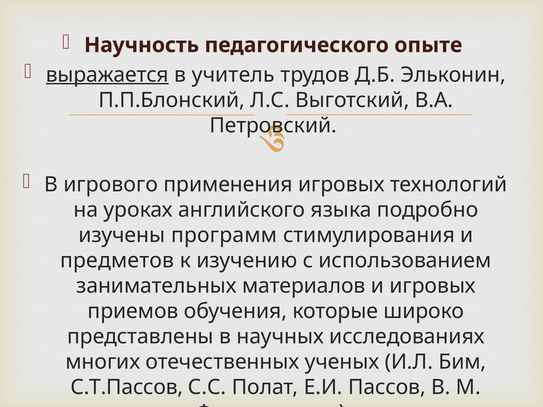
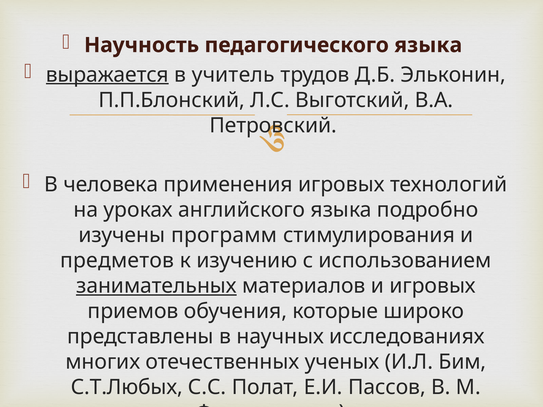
педагогического опыте: опыте -> языка (428, 45)
игрового: игрового -> человека (111, 185)
занимательных underline: none -> present (156, 286)
С.Т.Пассов: С.Т.Пассов -> С.Т.Любых (127, 387)
